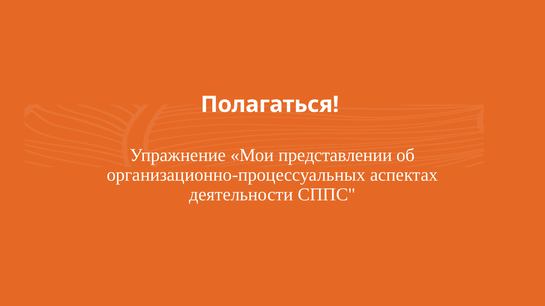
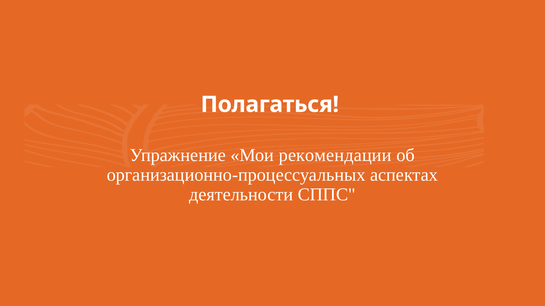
представлении: представлении -> рекомендации (335, 155)
